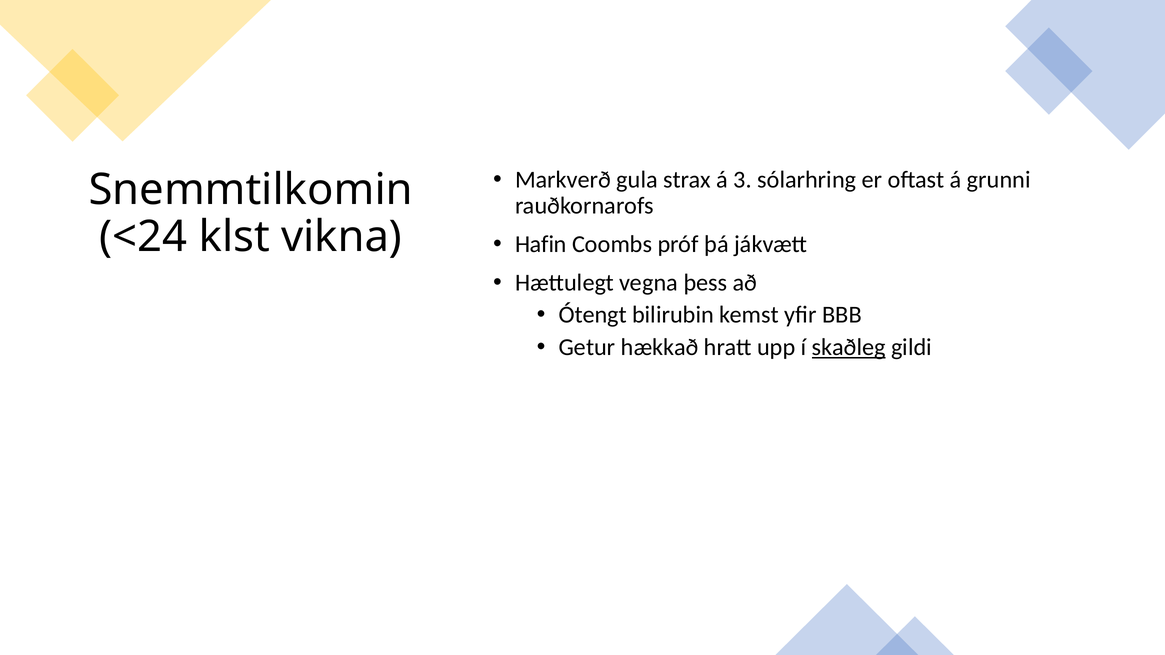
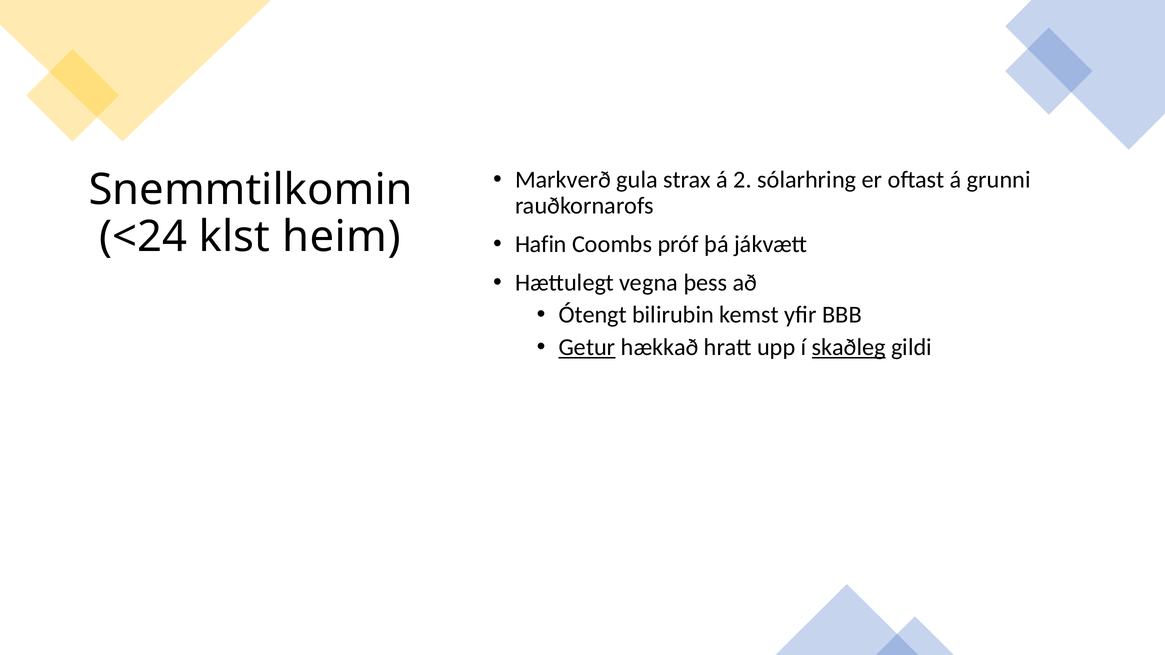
3: 3 -> 2 (743, 180)
vikna: vikna -> heim (341, 237)
Getur underline: none -> present (587, 347)
